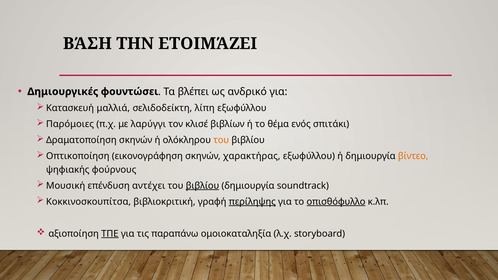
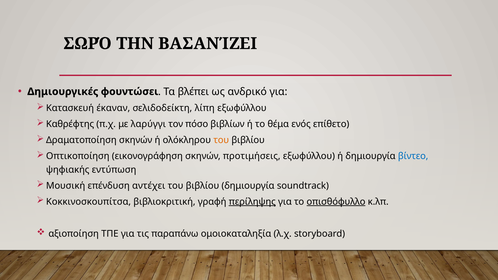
ΒΆΣΗ: ΒΆΣΗ -> ΣΩΡΌ (87, 44)
ΕΤΟΙΜΆΖΕΙ: ΕΤΟΙΜΆΖΕΙ -> ΒΑΣΑΝΊΖΕΙ (208, 44)
μαλλιά: μαλλιά -> έκαναν (113, 108)
Παρόμοιες: Παρόμοιες -> Καθρέφτης (70, 124)
κλισέ: κλισέ -> πόσο (197, 124)
σπιτάκι: σπιτάκι -> επίθετο (331, 124)
χαρακτήρας: χαρακτήρας -> προτιμήσεις (252, 156)
βίντεο colour: orange -> blue (413, 156)
φούρνους: φούρνους -> εντύπωση (114, 170)
βιβλίου underline: present -> none (202, 186)
ΤΠΕ underline: present -> none (110, 234)
